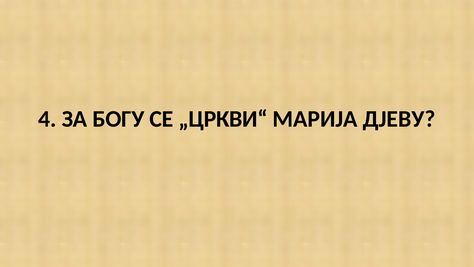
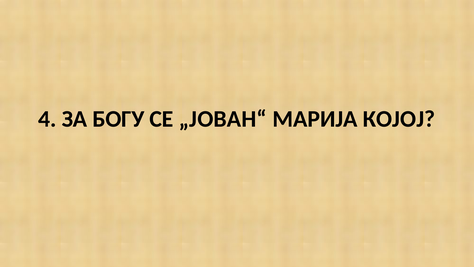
„ЦРКВИ“: „ЦРКВИ“ -> „ЈОВАН“ (223, 119)
ДЈЕВУ: ДЈЕВУ -> КОЈОЈ (399, 119)
